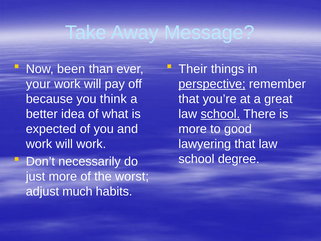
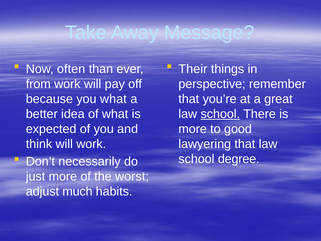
been: been -> often (71, 69)
your: your -> from (38, 84)
perspective underline: present -> none (212, 84)
you think: think -> what (113, 99)
work: work -> think (39, 144)
